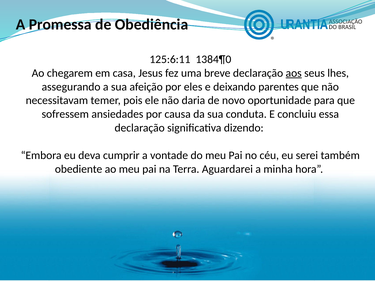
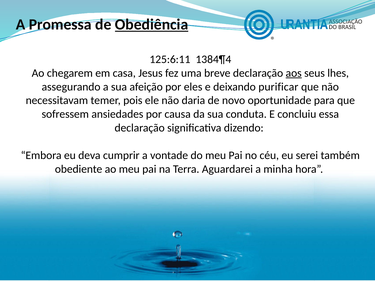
Obediência underline: none -> present (152, 25)
1384¶0: 1384¶0 -> 1384¶4 (213, 59)
parentes: parentes -> purificar (278, 87)
